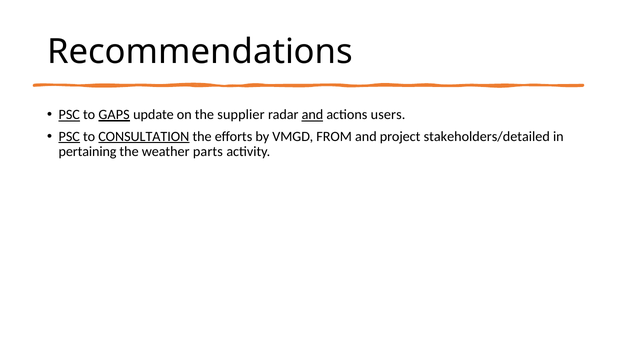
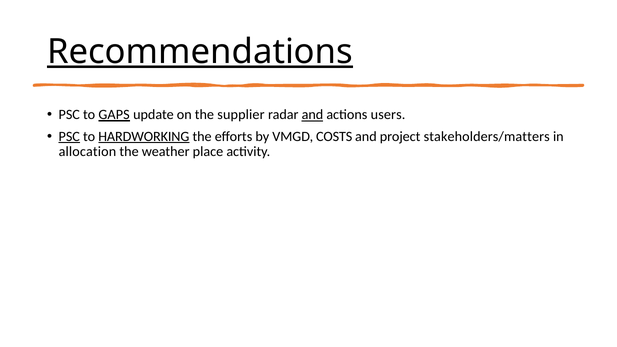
Recommendations underline: none -> present (200, 52)
PSC underline: present -> none (69, 115)
CONSULTATION: CONSULTATION -> HARDWORKING (144, 136)
FROM: FROM -> COSTS (334, 136)
stakeholders/detailed: stakeholders/detailed -> stakeholders/matters (487, 136)
pertaining: pertaining -> allocation (87, 152)
parts: parts -> place (208, 152)
